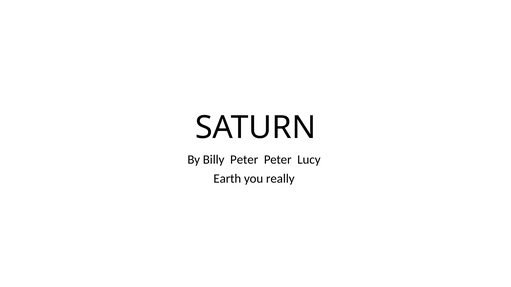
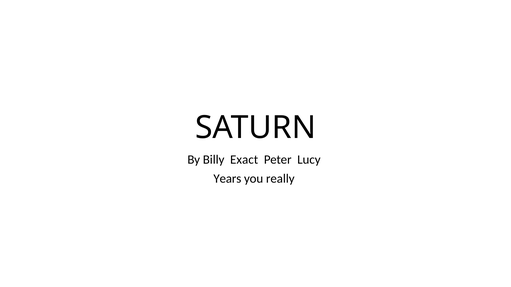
Billy Peter: Peter -> Exact (244, 160)
Earth: Earth -> Years (227, 179)
